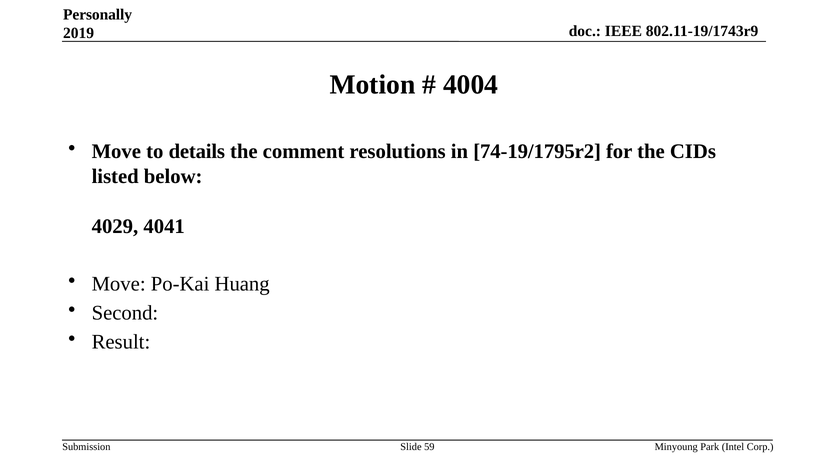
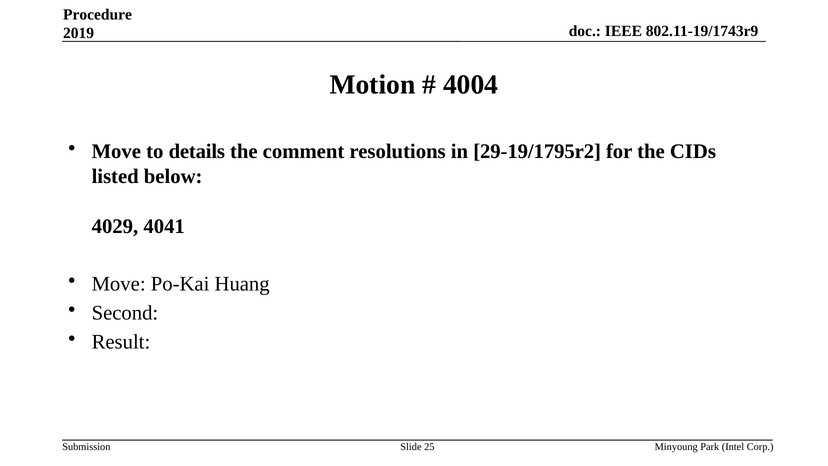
Personally: Personally -> Procedure (98, 15)
74-19/1795r2: 74-19/1795r2 -> 29-19/1795r2 (537, 152)
59: 59 -> 25 (429, 447)
